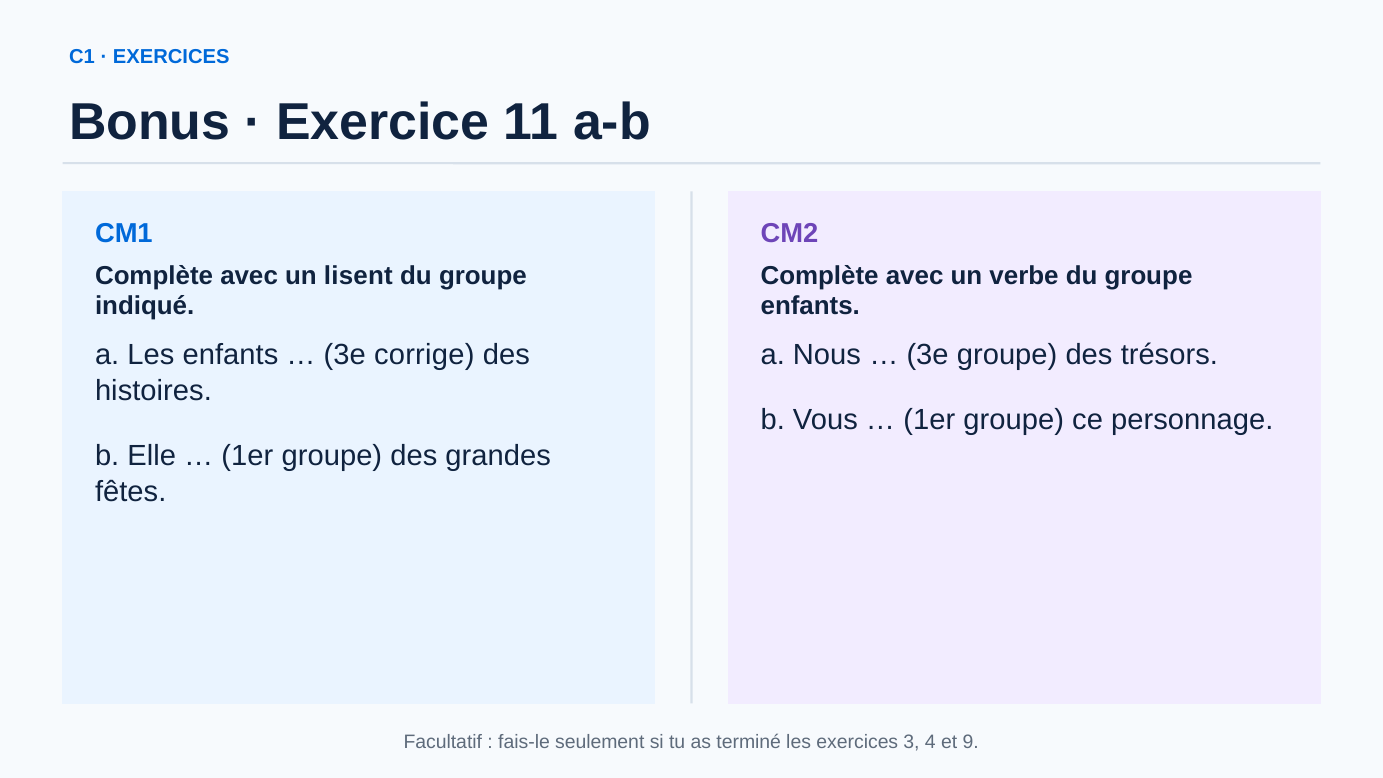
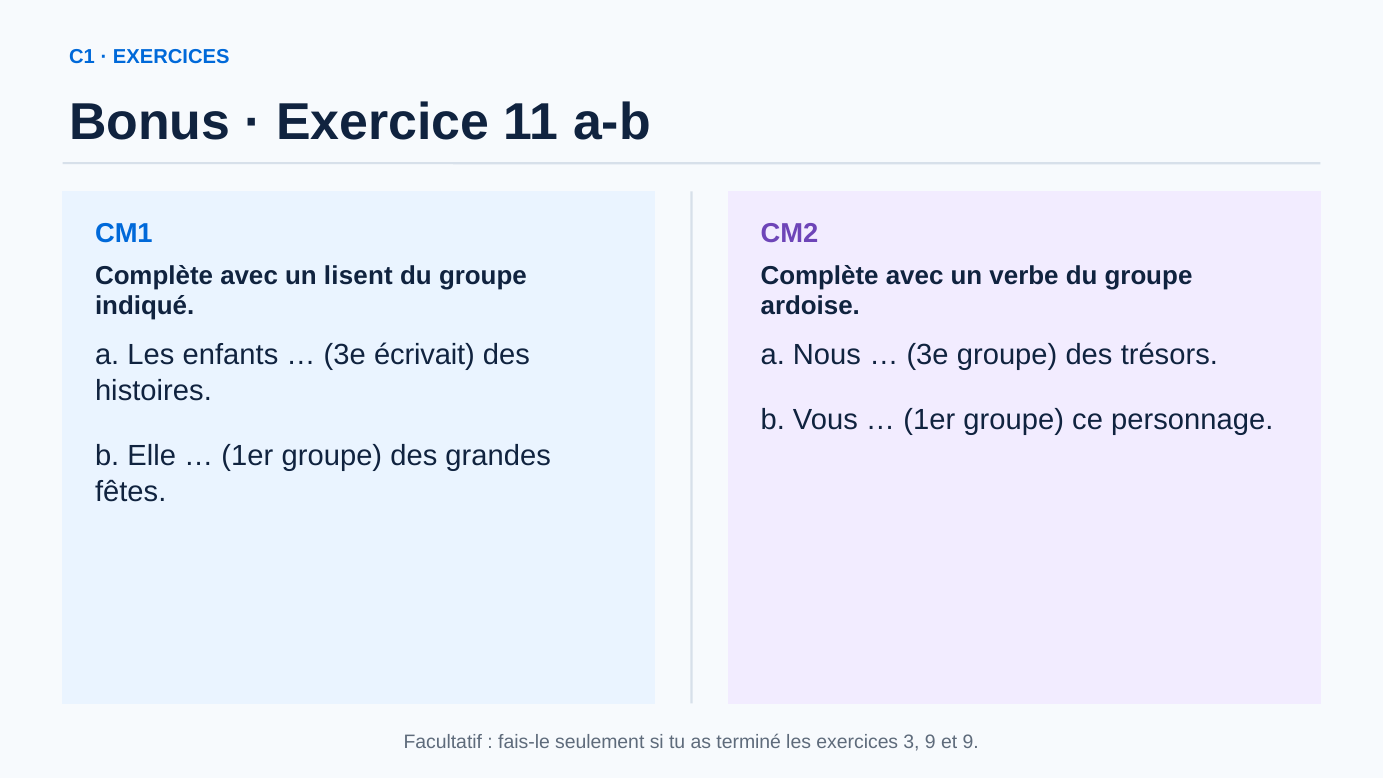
enfants: enfants -> ardoise (810, 305)
corrige: corrige -> écrivait (424, 355)
3 4: 4 -> 9 (930, 742)
